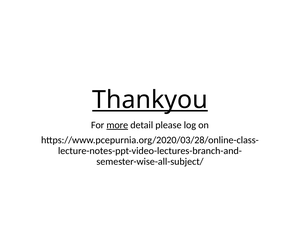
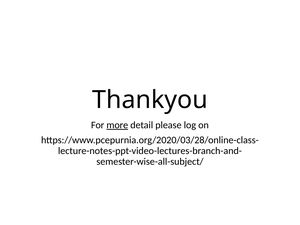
Thankyou underline: present -> none (150, 100)
